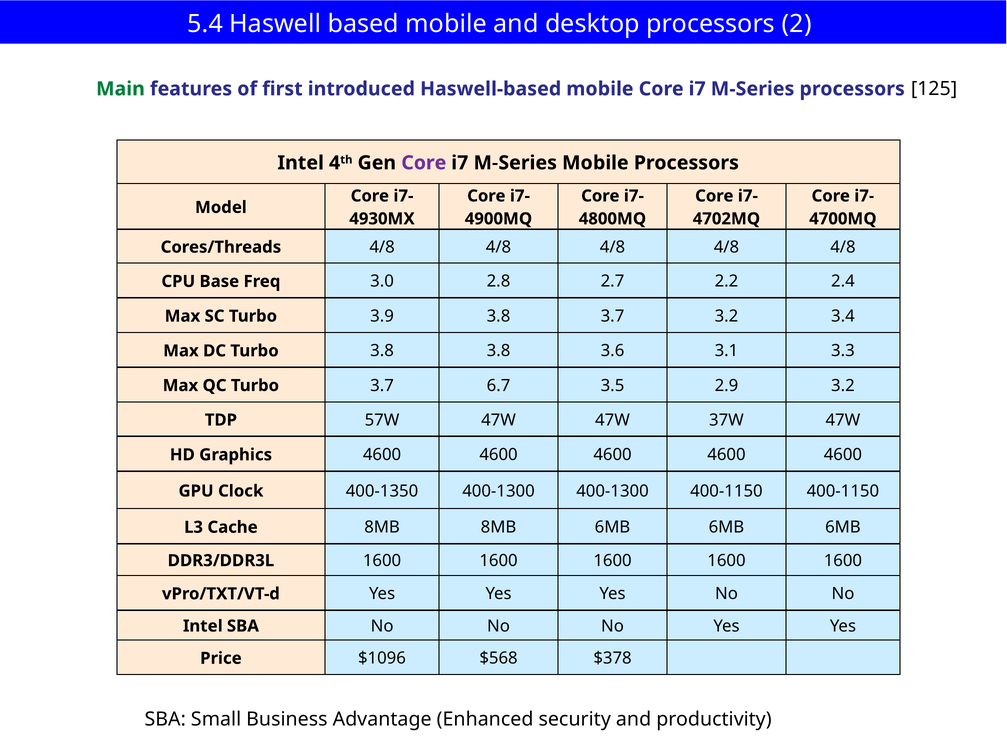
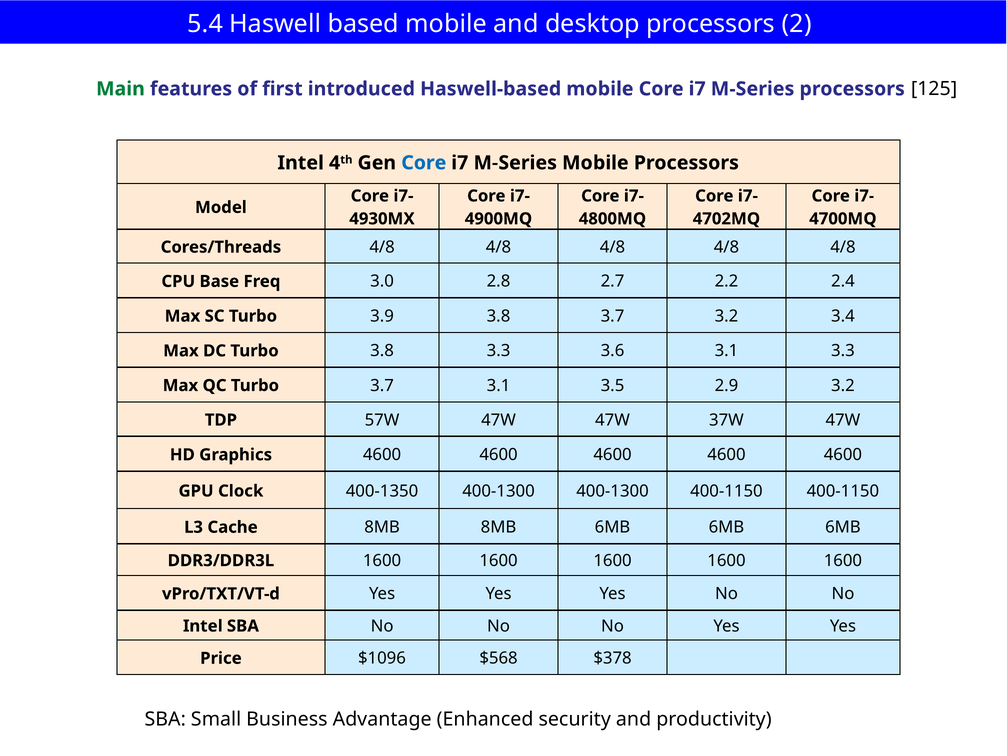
Core colour: purple -> blue (424, 163)
3.8 3.8: 3.8 -> 3.3 (499, 350)
3.7 6.7: 6.7 -> 3.1 (499, 385)
